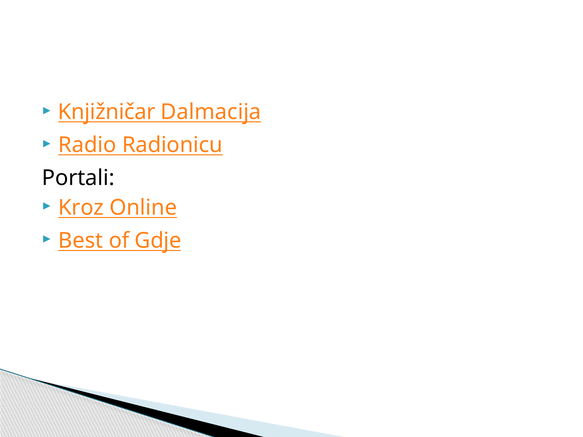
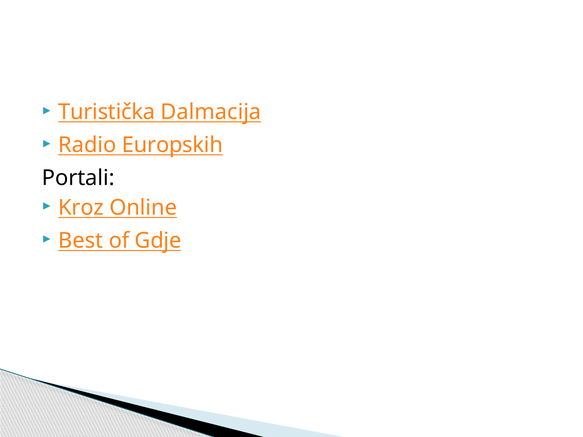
Knjižničar: Knjižničar -> Turistička (107, 112)
Radionicu: Radionicu -> Europskih (172, 145)
